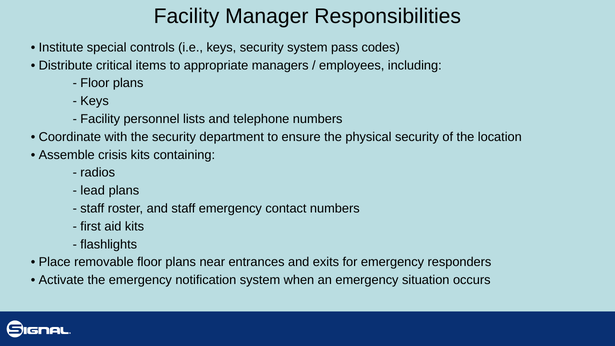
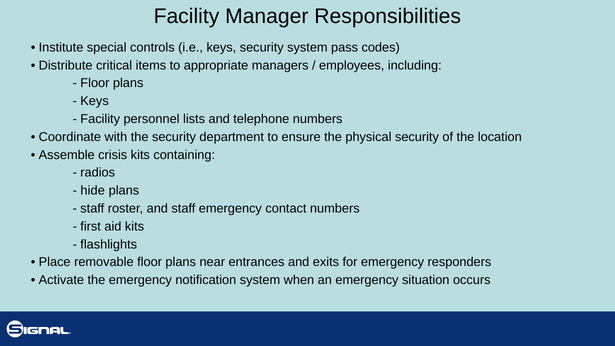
lead: lead -> hide (93, 191)
